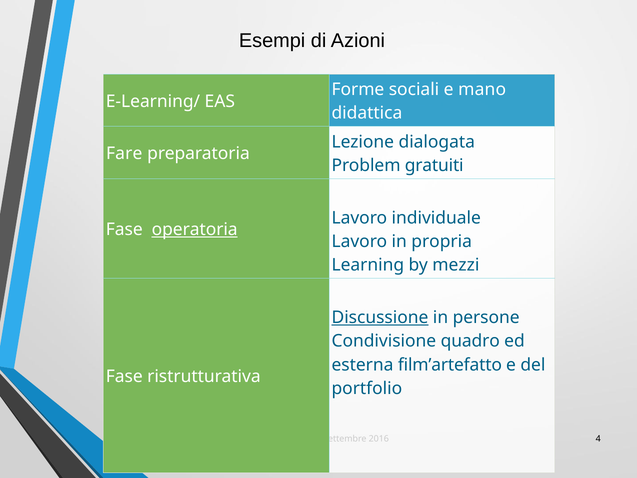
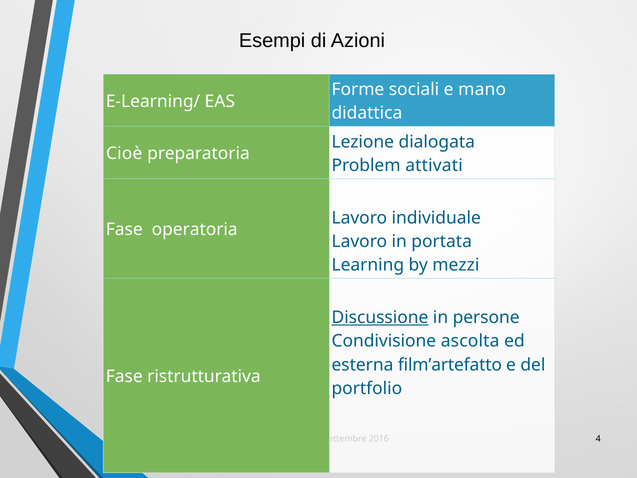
Fare: Fare -> Cioè (124, 154)
gratuiti: gratuiti -> attivati (434, 165)
operatoria underline: present -> none (195, 230)
propria: propria -> portata (442, 241)
quadro: quadro -> ascolta (470, 341)
